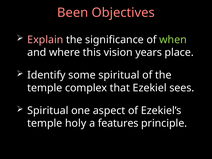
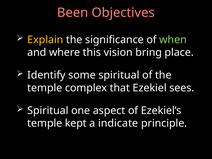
Explain colour: pink -> yellow (45, 40)
years: years -> bring (149, 52)
holy: holy -> kept (76, 123)
features: features -> indicate (118, 123)
